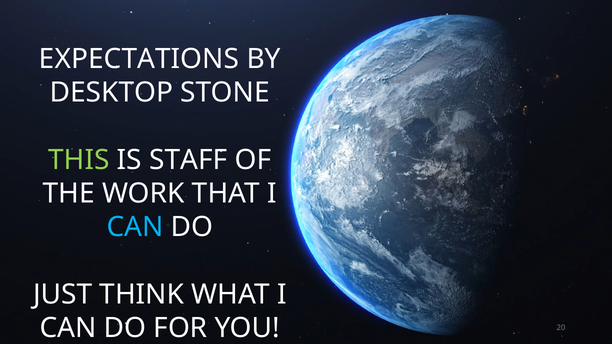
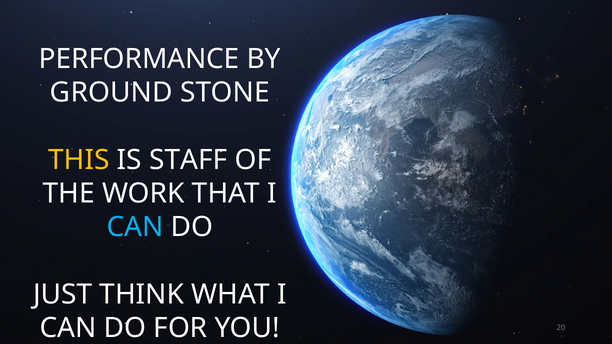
EXPECTATIONS: EXPECTATIONS -> PERFORMANCE (139, 59)
DESKTOP: DESKTOP -> GROUND (111, 93)
THIS colour: light green -> yellow (79, 160)
